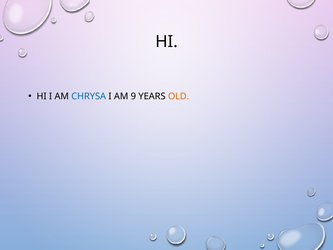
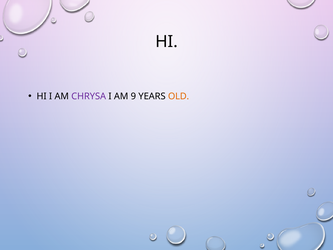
CHRYSA colour: blue -> purple (89, 96)
